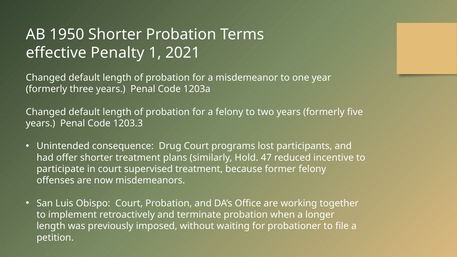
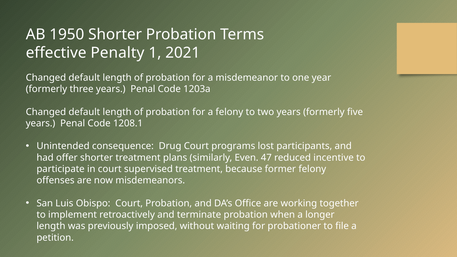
1203.3: 1203.3 -> 1208.1 (128, 123)
Hold: Hold -> Even (247, 158)
